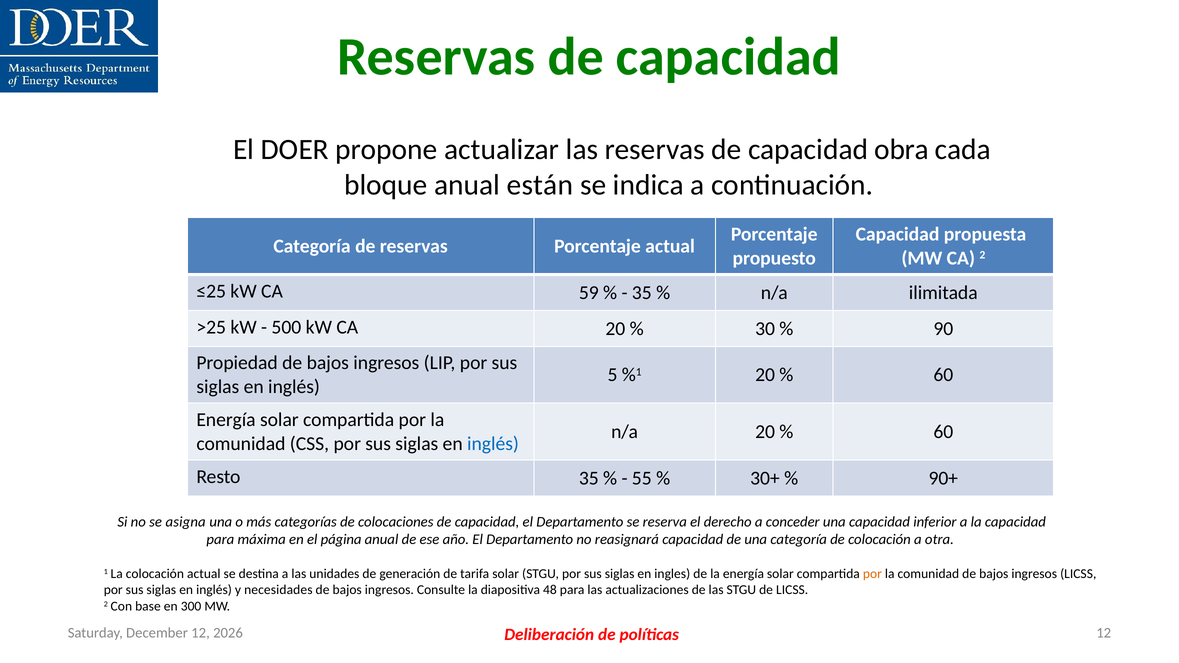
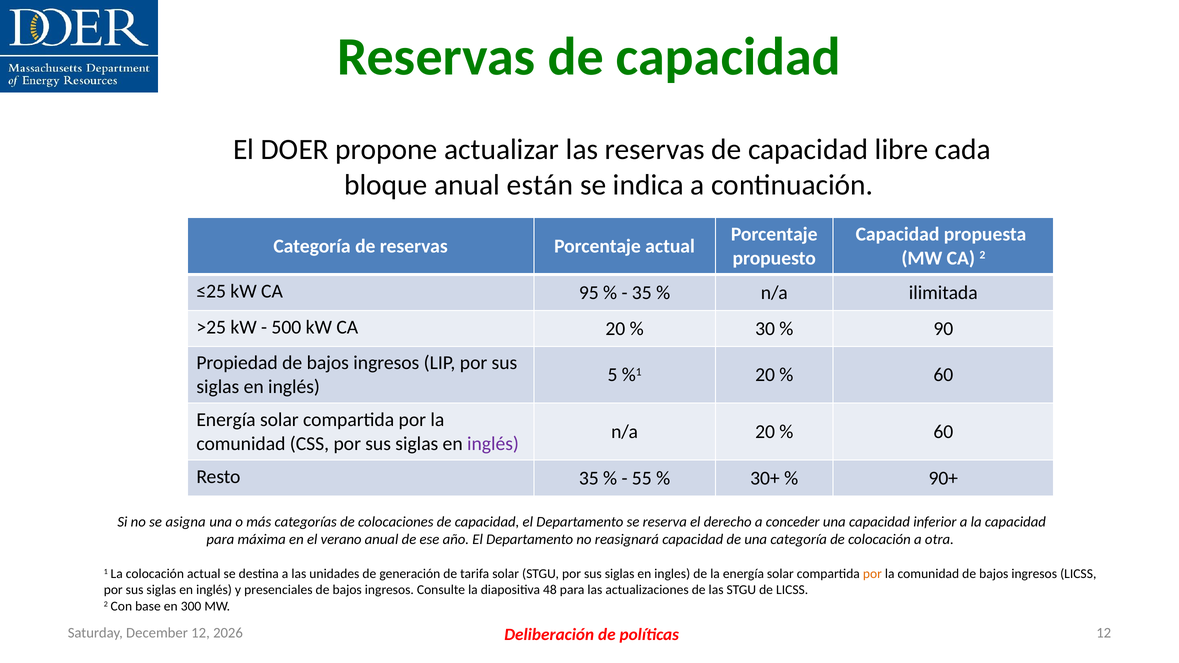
obra: obra -> libre (902, 150)
59: 59 -> 95 (589, 293)
inglés colour: blue -> purple (493, 444)
página: página -> verano (341, 540)
necesidades: necesidades -> presenciales (278, 590)
